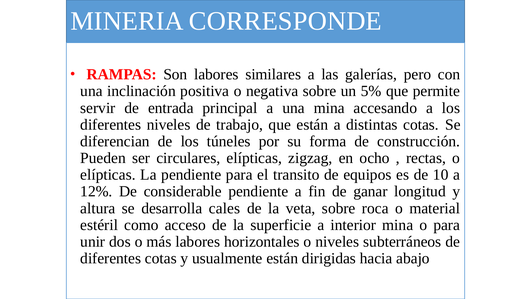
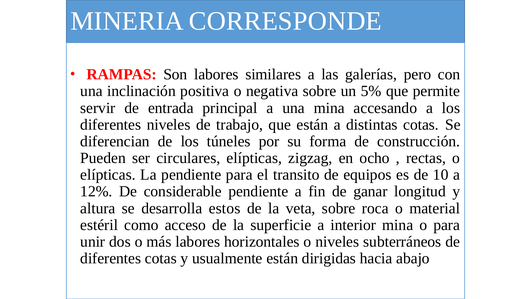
cales: cales -> estos (225, 208)
